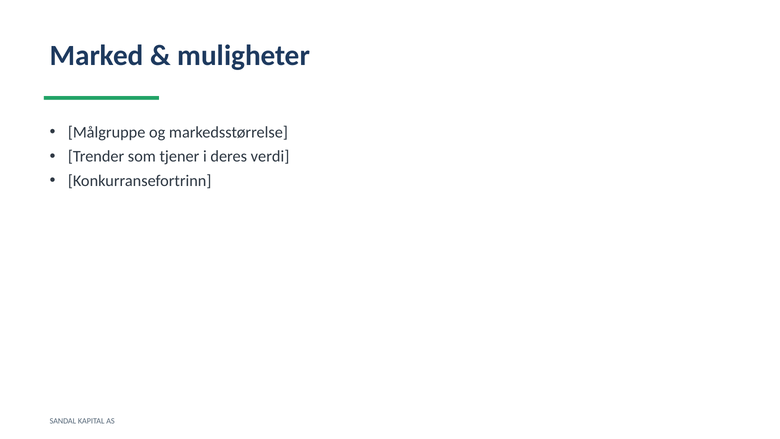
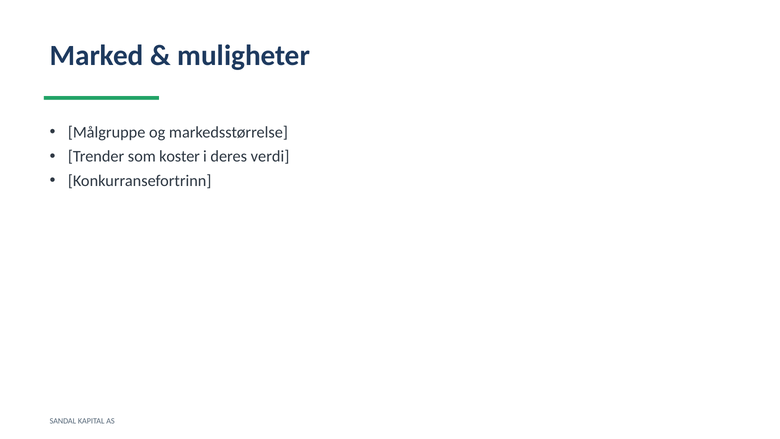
tjener: tjener -> koster (180, 156)
